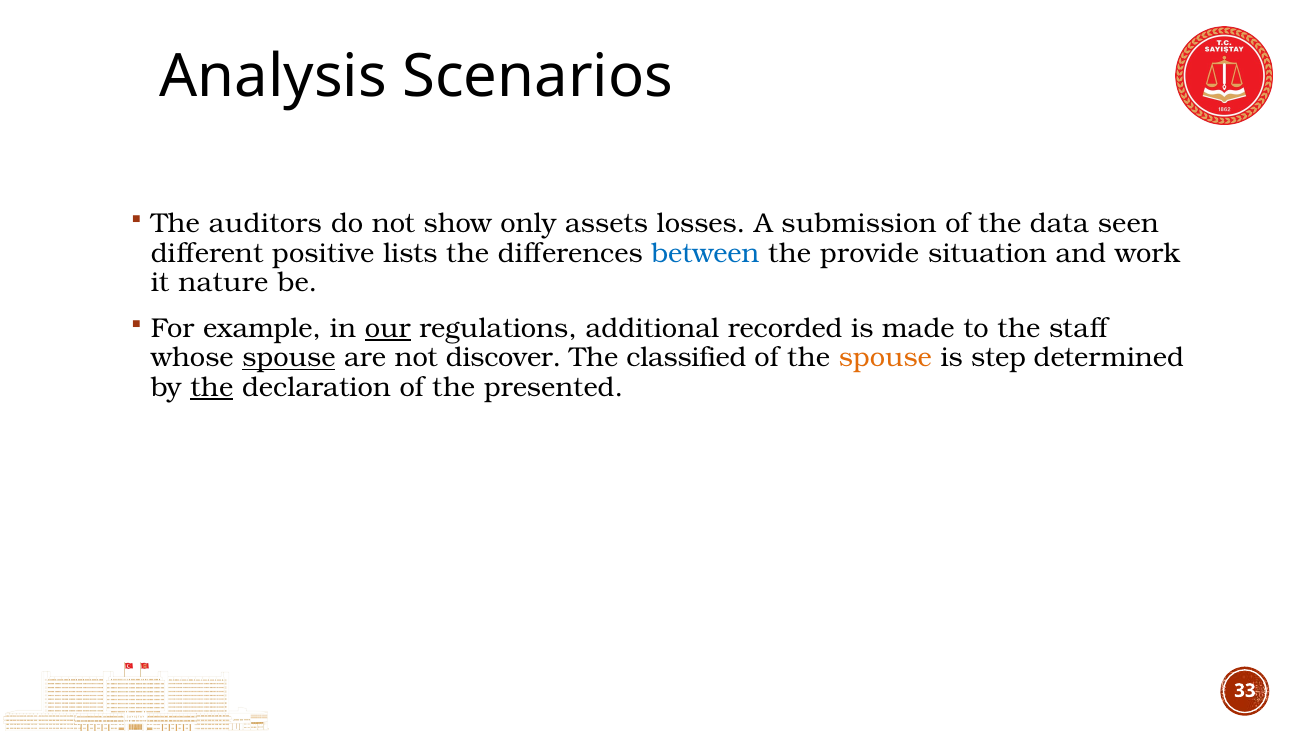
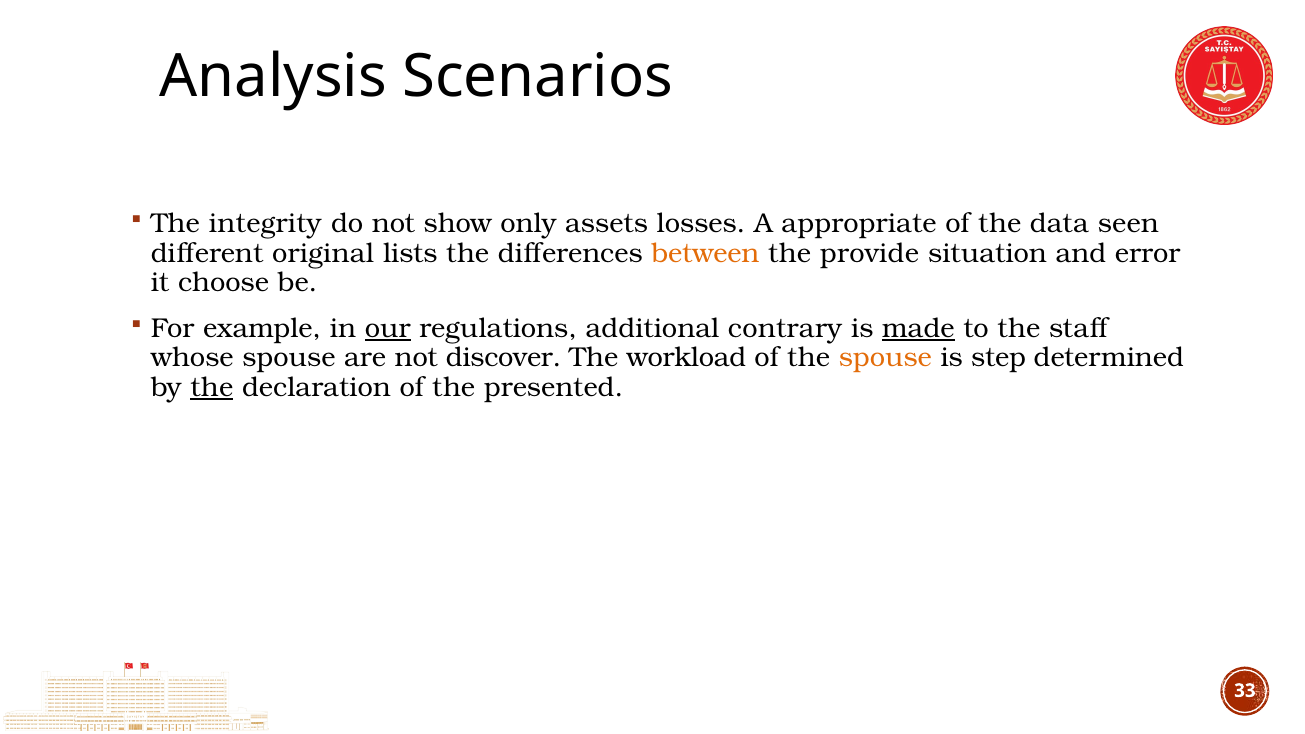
auditors: auditors -> integrity (265, 224)
submission: submission -> appropriate (859, 224)
positive: positive -> original (323, 253)
between colour: blue -> orange (705, 253)
work: work -> error (1148, 253)
nature: nature -> choose (223, 283)
recorded: recorded -> contrary (785, 328)
made underline: none -> present (918, 328)
spouse underline: present -> none (289, 358)
classified: classified -> workload (686, 358)
